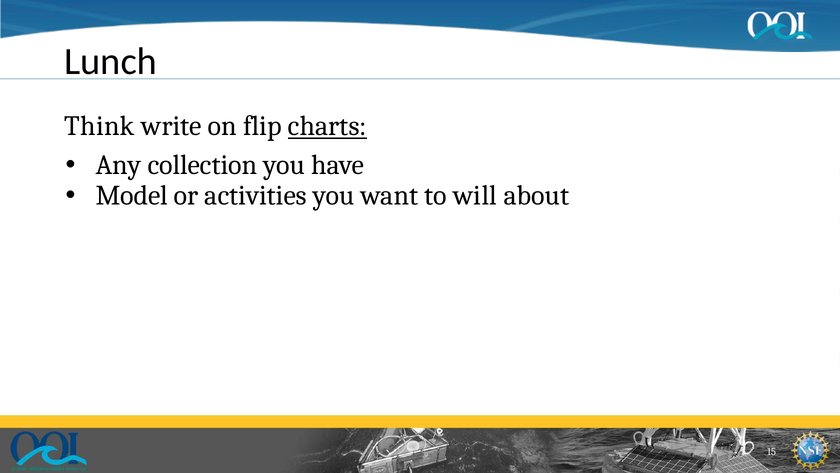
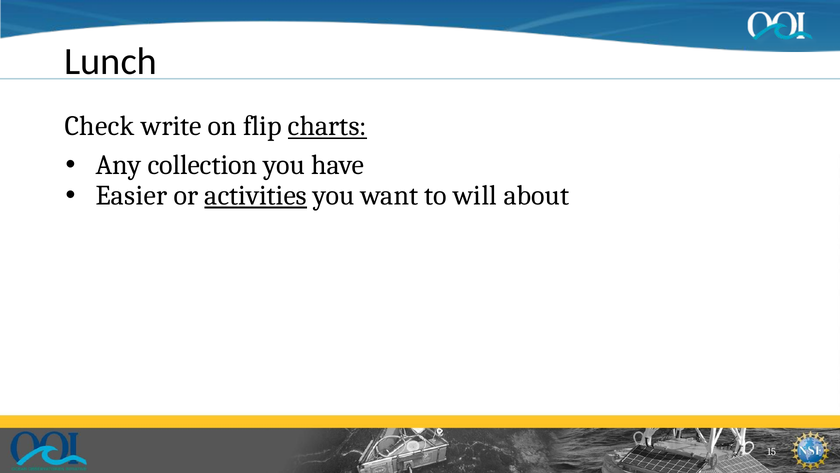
Think: Think -> Check (100, 126)
Model: Model -> Easier (131, 195)
activities underline: none -> present (256, 195)
